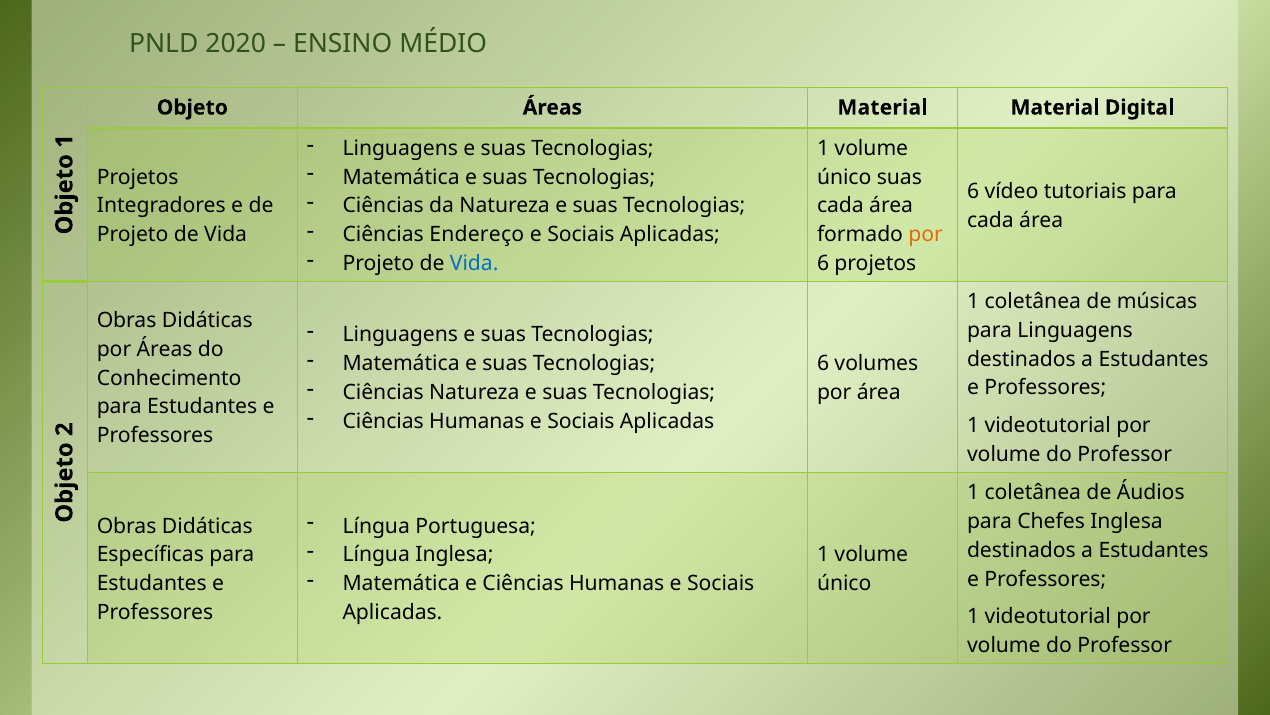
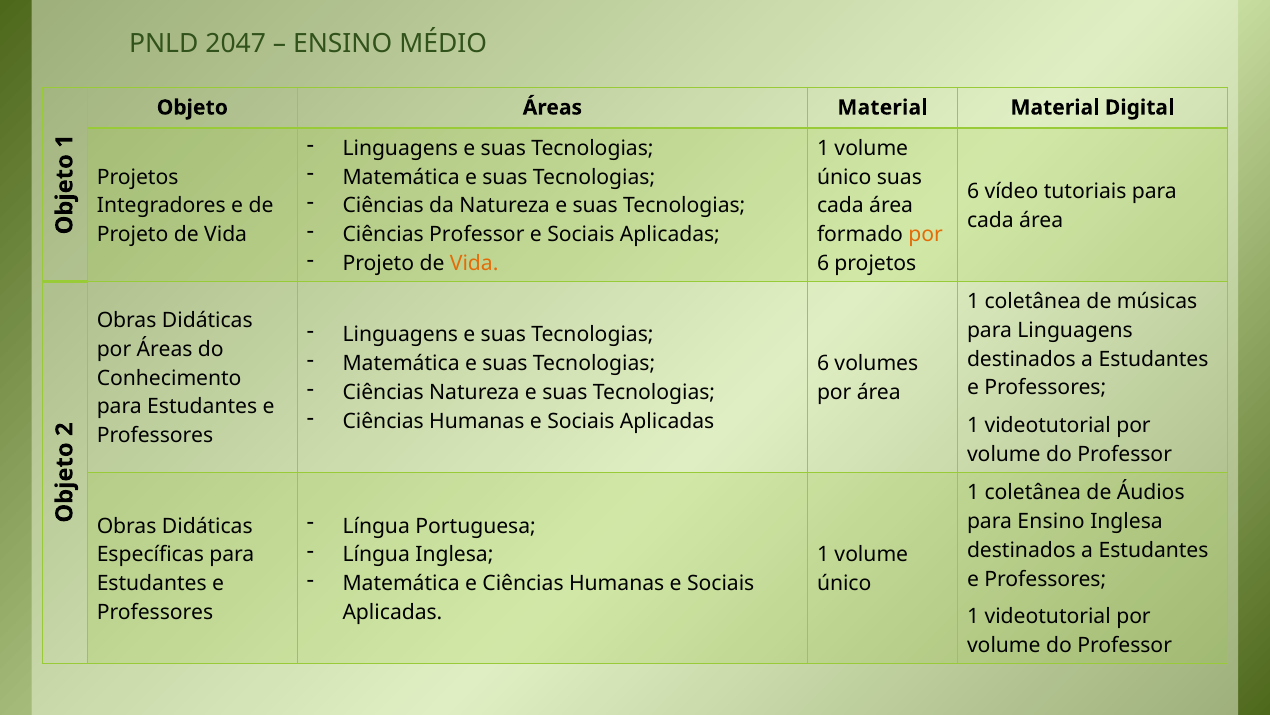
2020: 2020 -> 2047 (236, 44)
Ciências Endereço: Endereço -> Professor (477, 234)
Vida colour: blue -> orange (474, 263)
para Chefes: Chefes -> Ensino (1051, 521)
